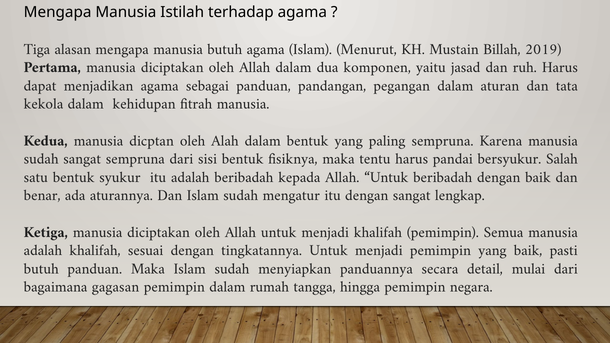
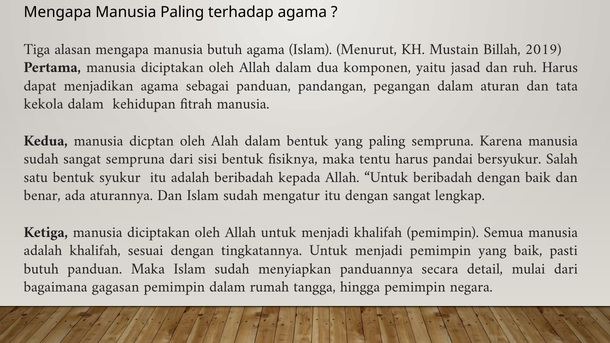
Manusia Istilah: Istilah -> Paling (182, 12)
